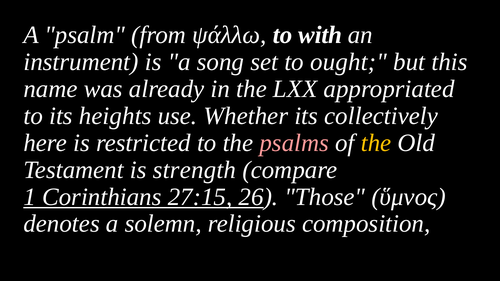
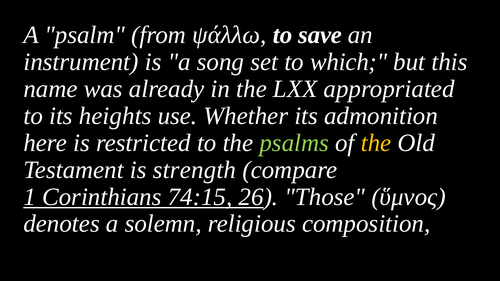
with: with -> save (320, 35)
ought: ought -> which (349, 62)
collectively: collectively -> admonition (381, 116)
psalms colour: pink -> light green (294, 143)
27:15: 27:15 -> 74:15 (200, 197)
